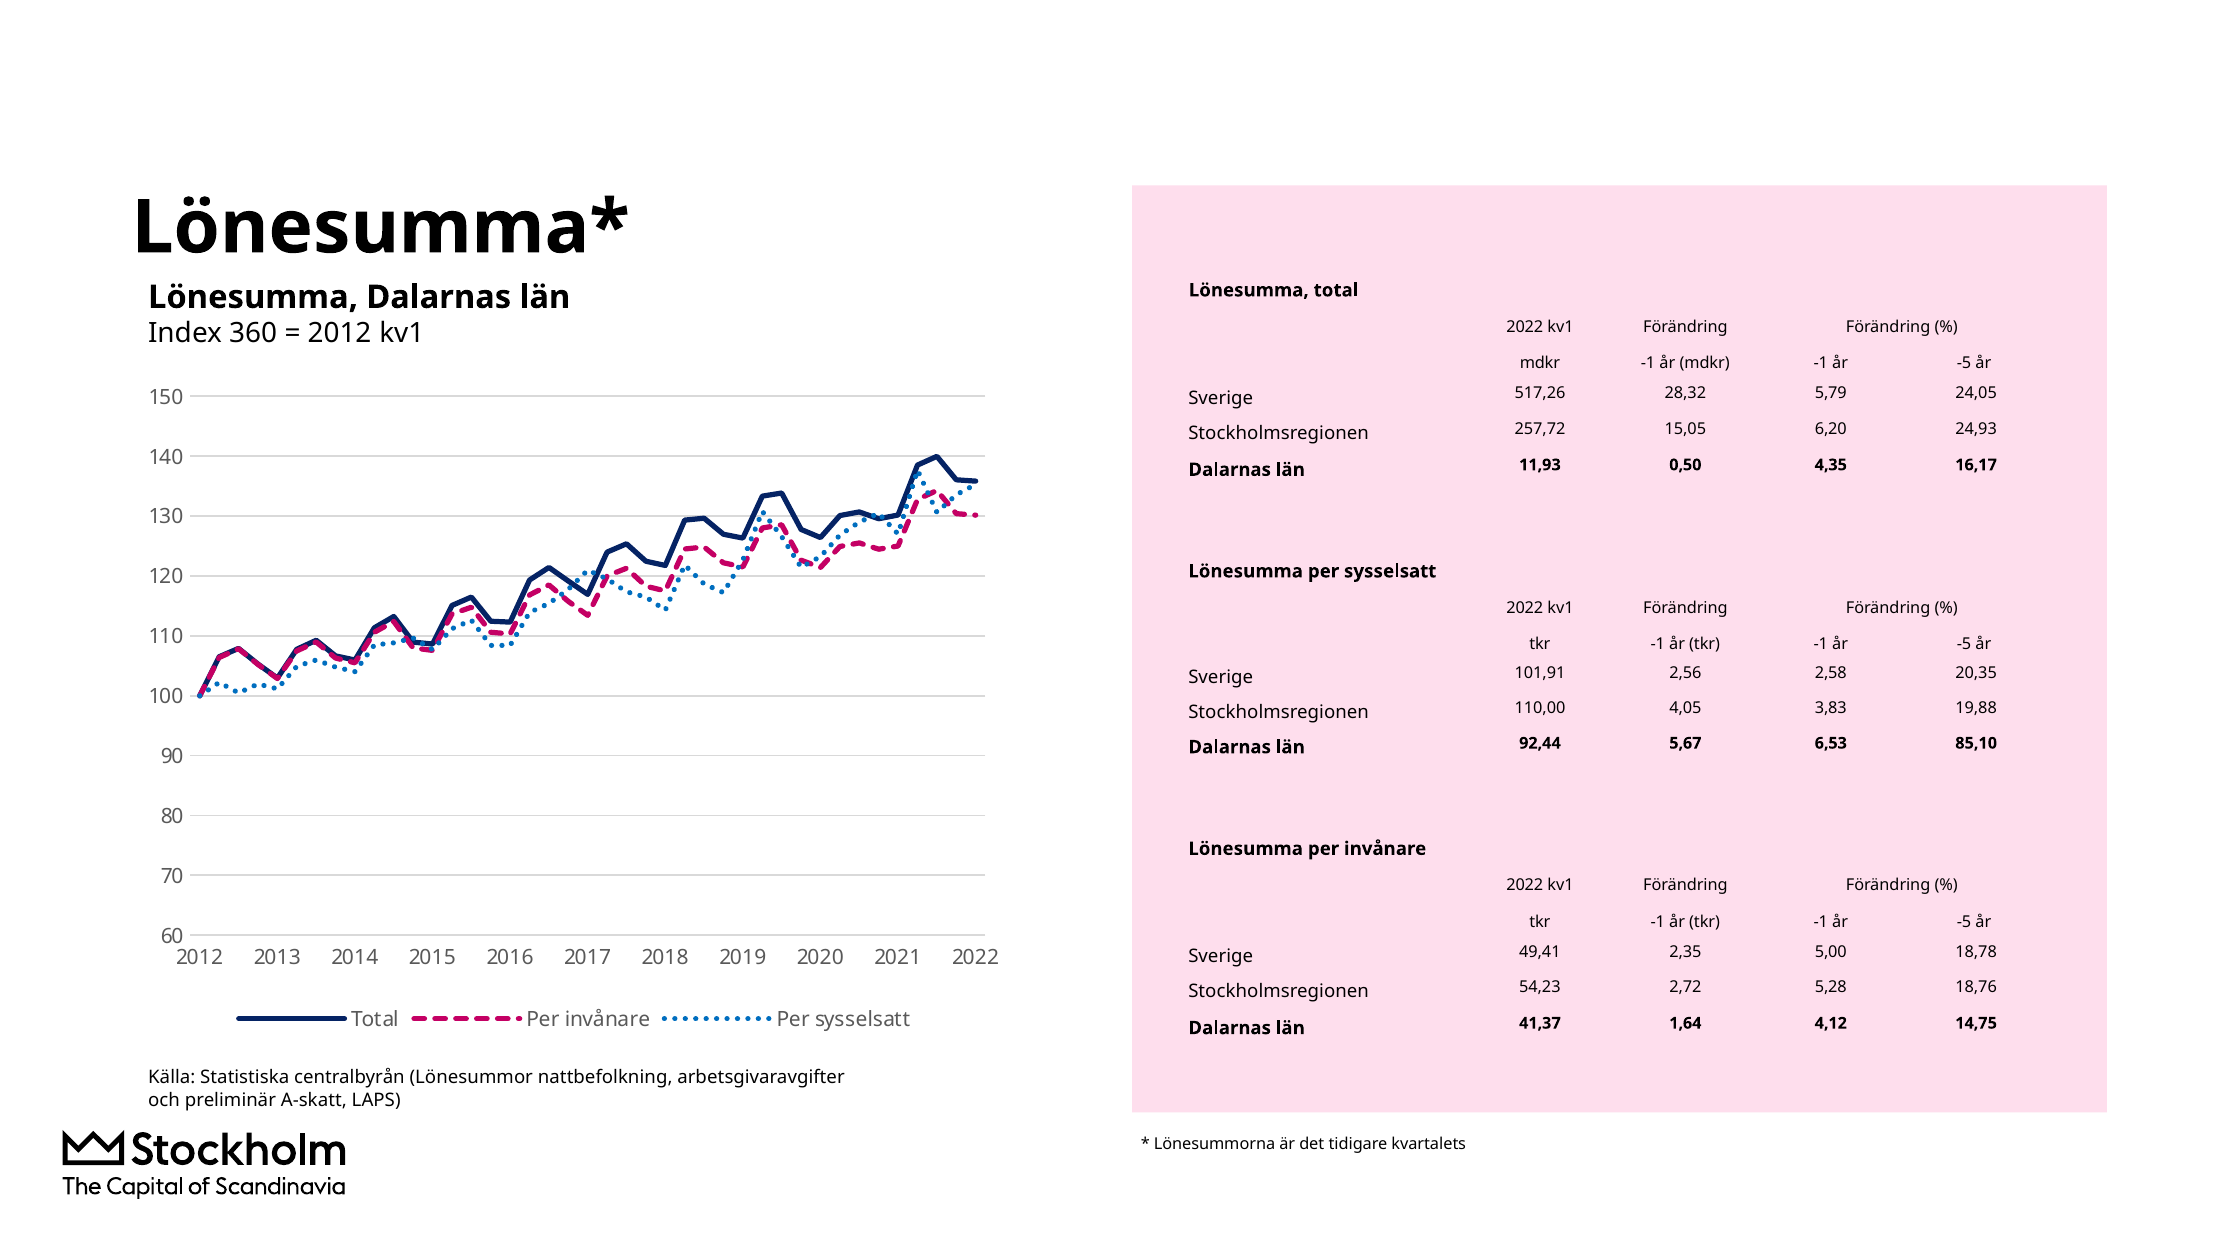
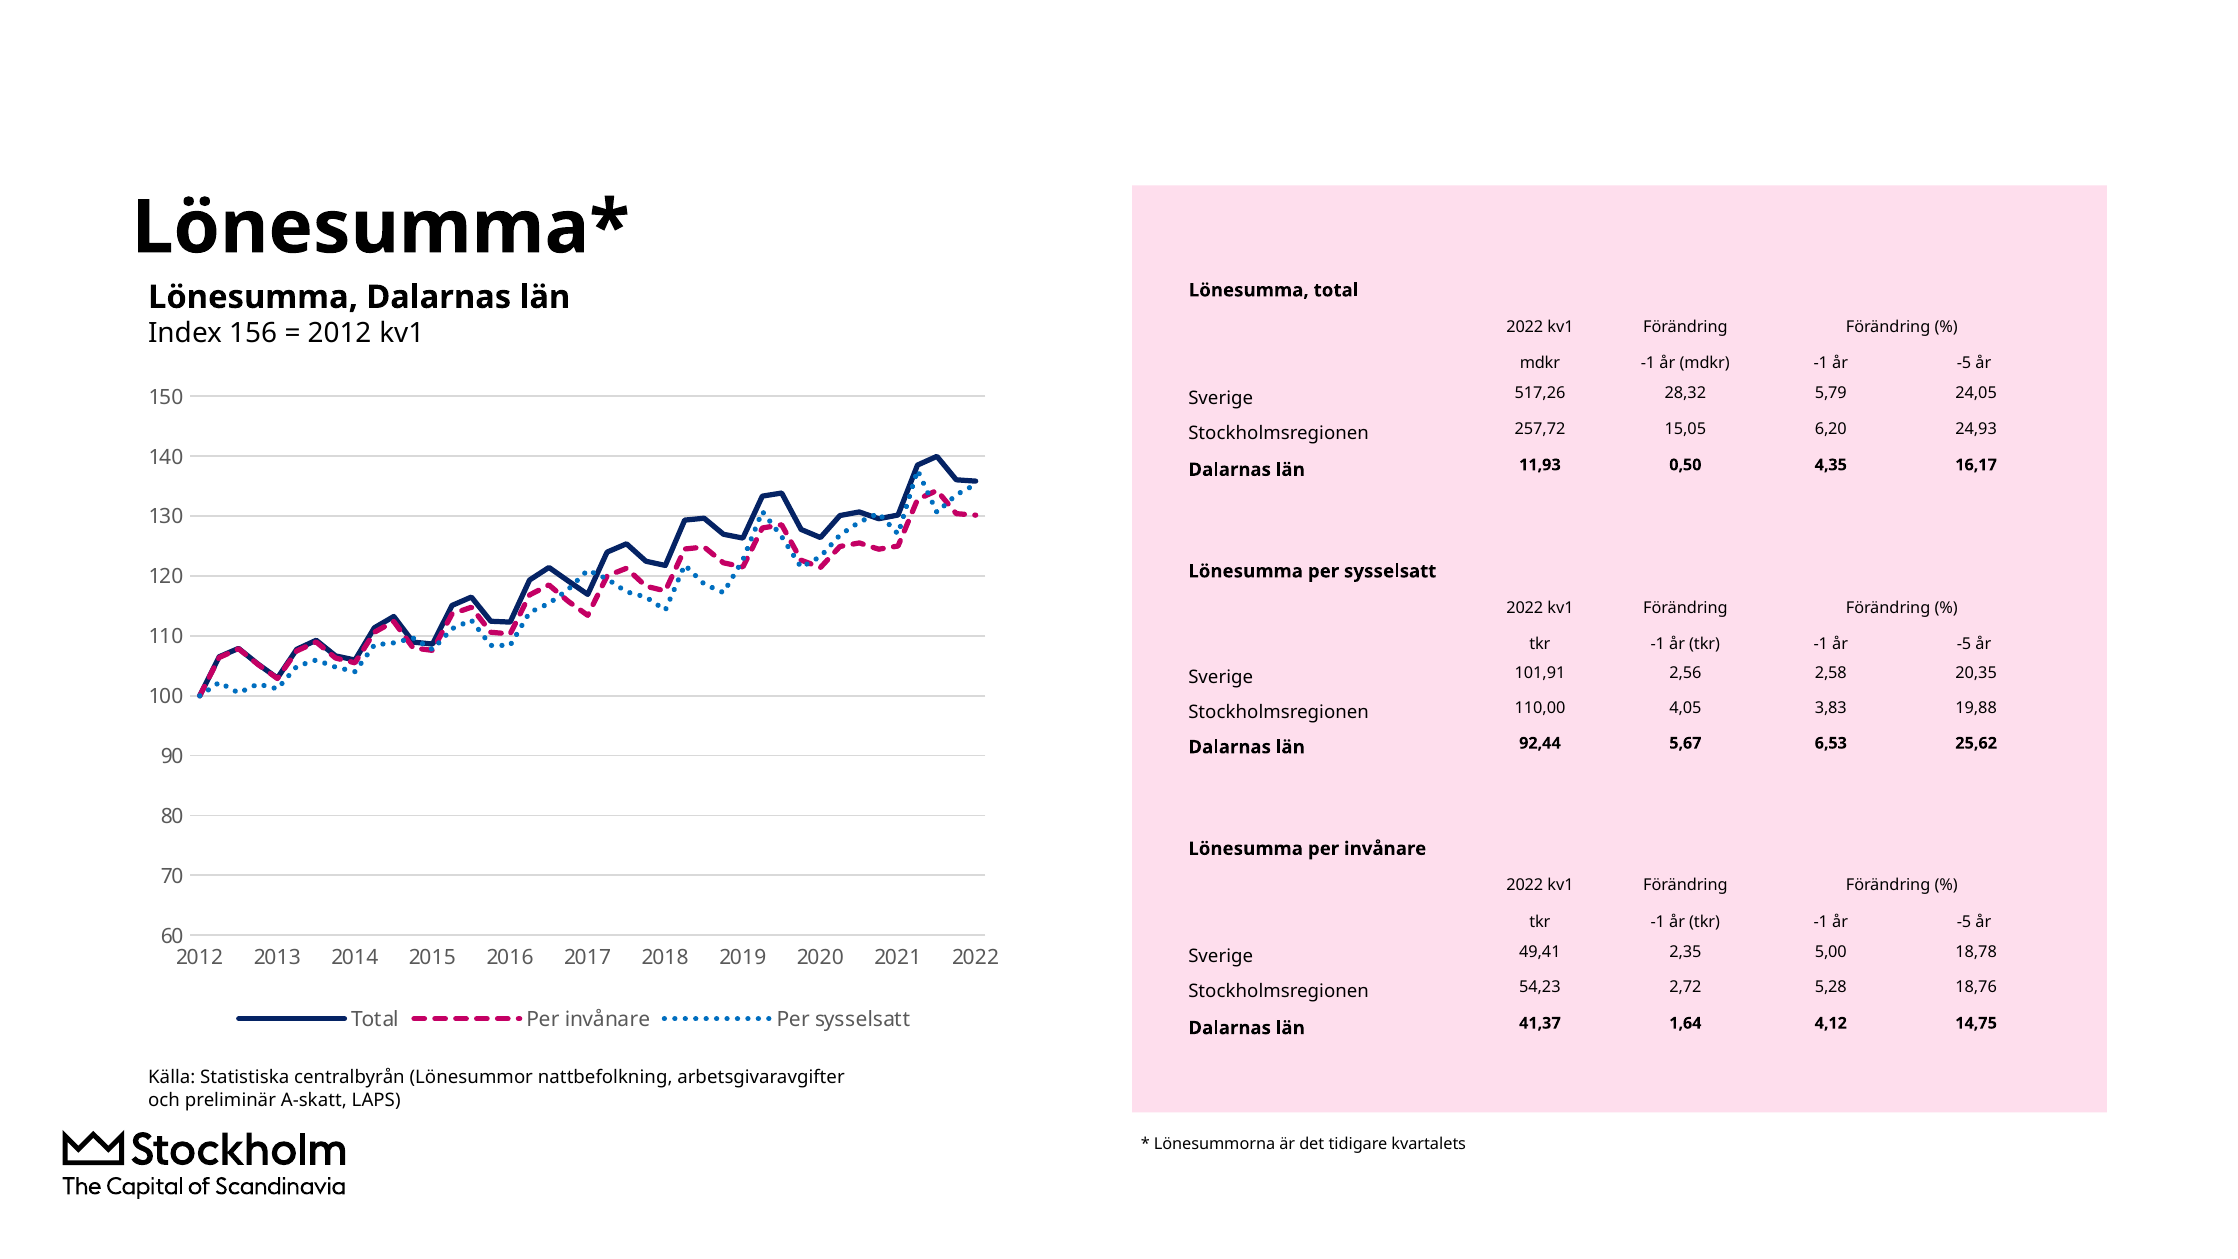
360: 360 -> 156 (253, 333)
85,10: 85,10 -> 25,62 (1976, 743)
